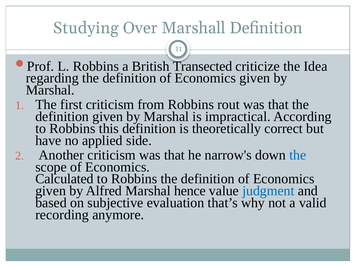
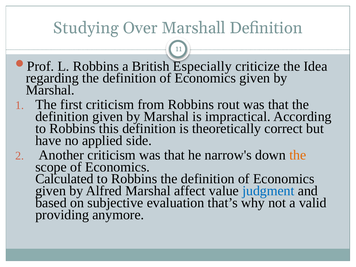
Transected: Transected -> Especially (202, 66)
the colour: blue -> orange (298, 155)
hence: hence -> affect (190, 191)
recording: recording -> providing (62, 215)
